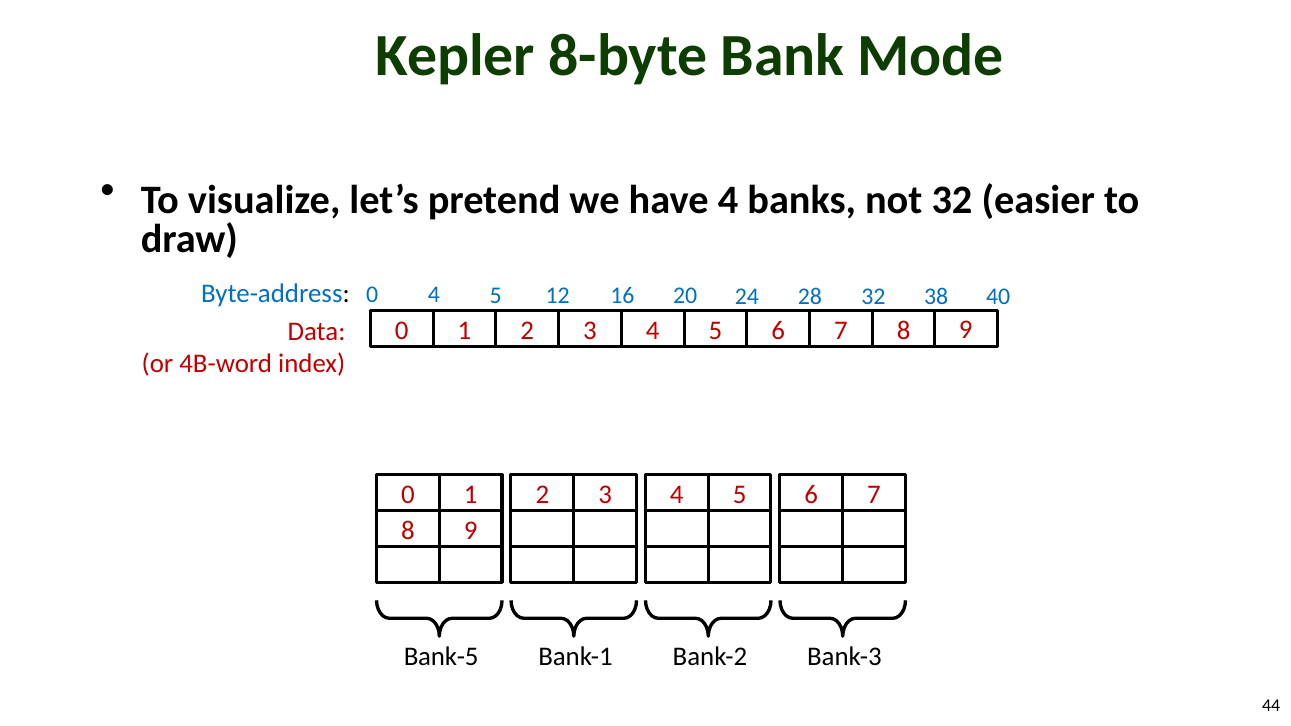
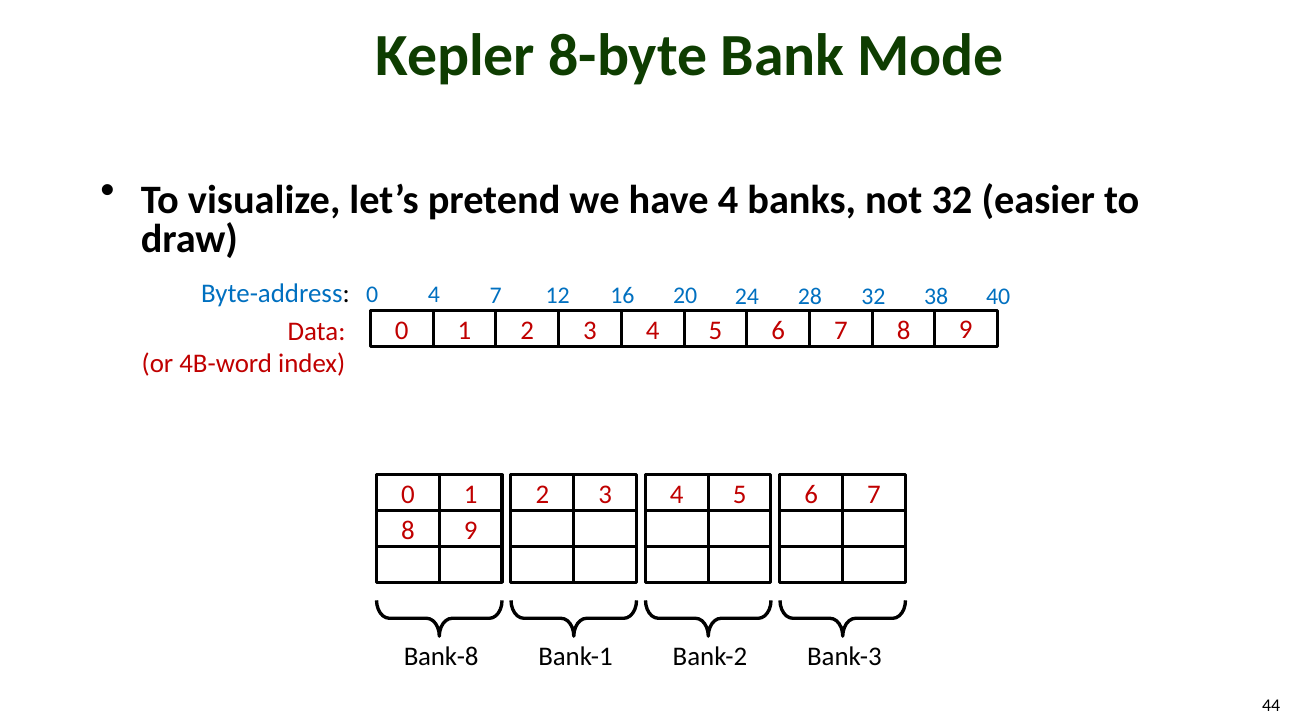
0 4 5: 5 -> 7 (496, 295)
Bank-5: Bank-5 -> Bank-8 (441, 657)
